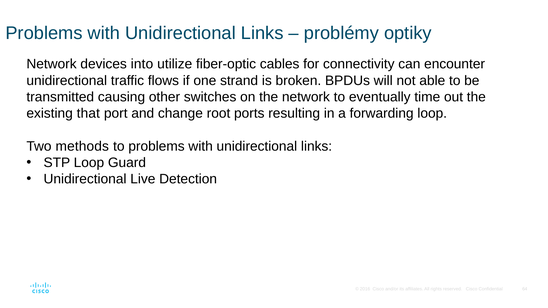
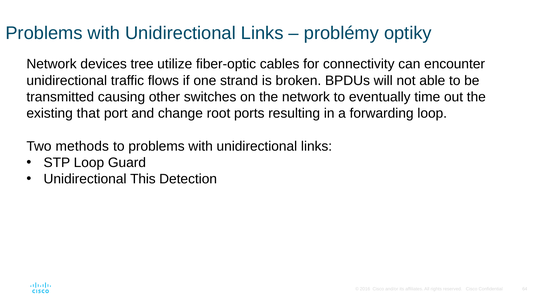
into: into -> tree (142, 64)
Live: Live -> This (143, 179)
